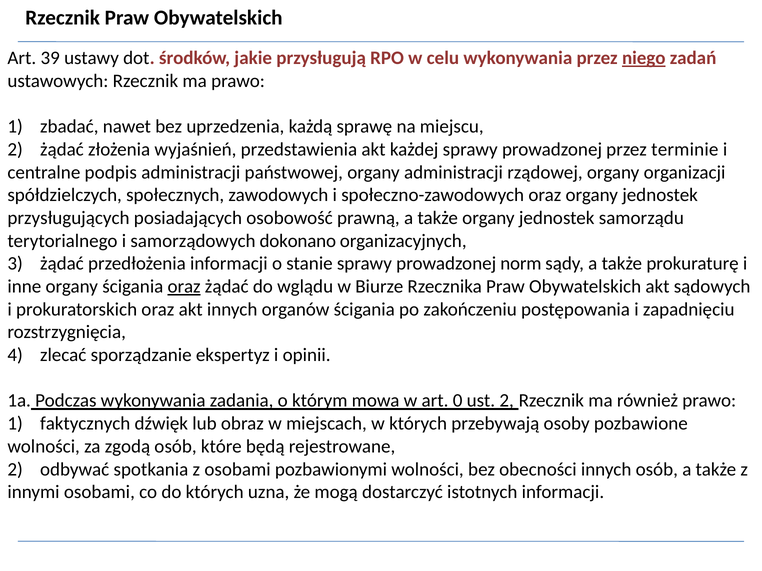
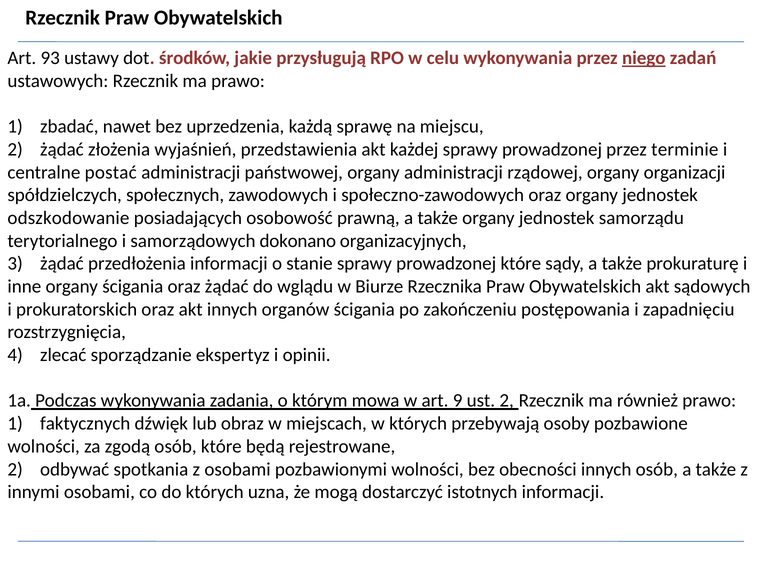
39: 39 -> 93 (50, 58)
podpis: podpis -> postać (111, 172)
przysługujących: przysługujących -> odszkodowanie (68, 218)
prowadzonej norm: norm -> które (521, 264)
oraz underline: present -> none (184, 287)
0: 0 -> 9 (458, 401)
